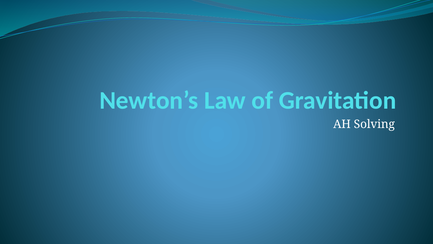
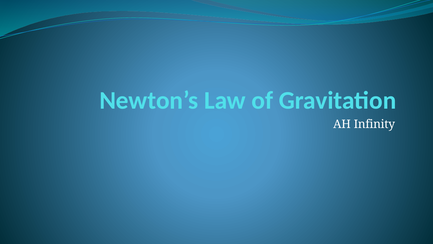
Solving: Solving -> Infinity (374, 124)
